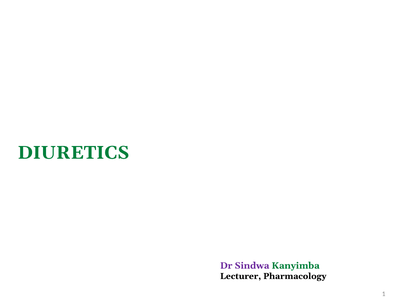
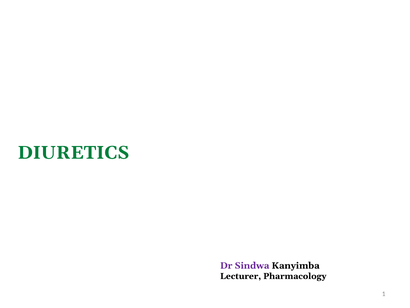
Kanyimba colour: green -> black (296, 265)
